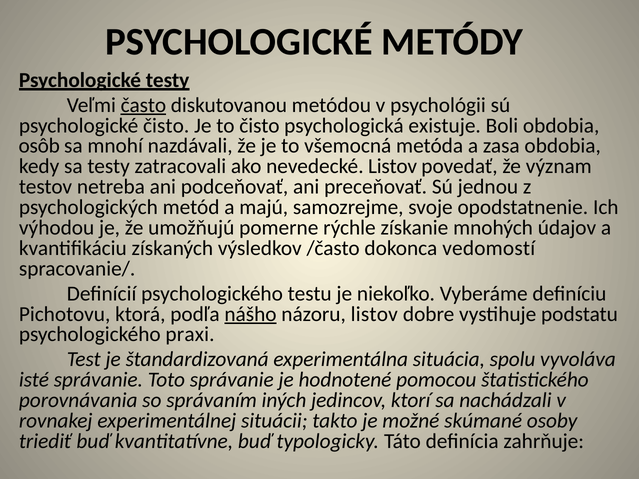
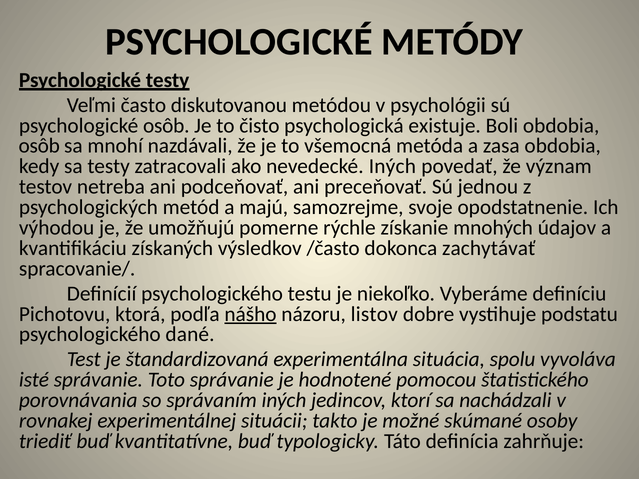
často underline: present -> none (143, 105)
psychologické čisto: čisto -> osôb (166, 126)
nevedecké Listov: Listov -> Iných (392, 166)
vedomostí: vedomostí -> zachytávať (489, 248)
praxi: praxi -> dané (190, 335)
